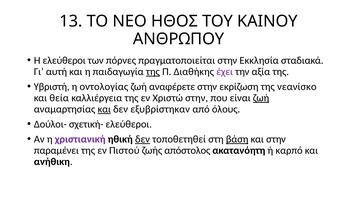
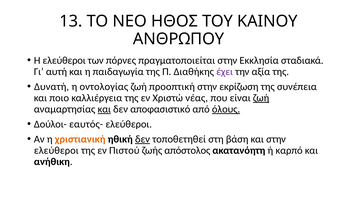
της underline: present -> none (153, 72)
Υβριστή: Υβριστή -> Δυνατή (52, 87)
αναφέρετε: αναφέρετε -> προοπτική (172, 87)
νεανίσκο: νεανίσκο -> συνέπεια (297, 87)
θεία: θεία -> ποιο (59, 98)
Χριστώ στην: στην -> νέας (197, 98)
εξυβρίστηκαν: εξυβρίστηκαν -> αποφασιστικό (160, 109)
όλους underline: none -> present (226, 109)
σχετική-: σχετική- -> εαυτός- (86, 124)
χριστιανική colour: purple -> orange (80, 139)
βάση underline: present -> none (237, 139)
παραμένει: παραμένει -> ελεύθεροι (56, 150)
